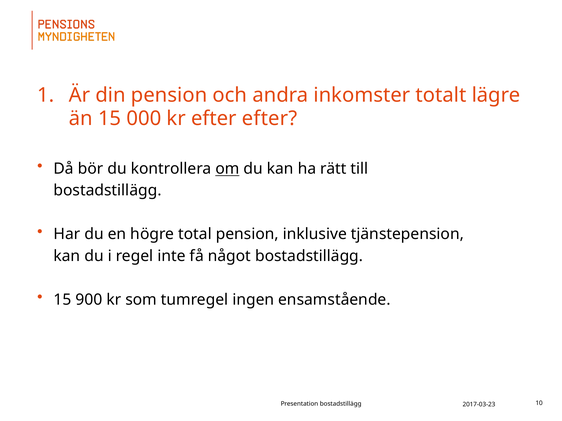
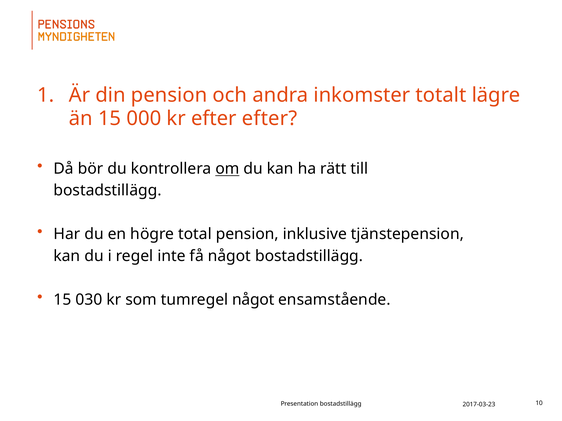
900: 900 -> 030 (89, 300)
tumregel ingen: ingen -> något (253, 300)
